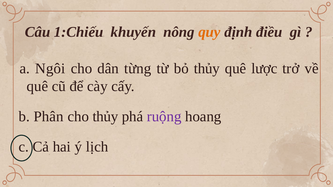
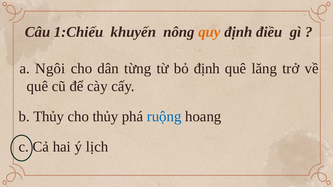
bỏ thủy: thủy -> định (207, 69)
lược: lược -> lăng (264, 69)
b Phân: Phân -> Thủy (49, 117)
ruộng colour: purple -> blue (164, 117)
